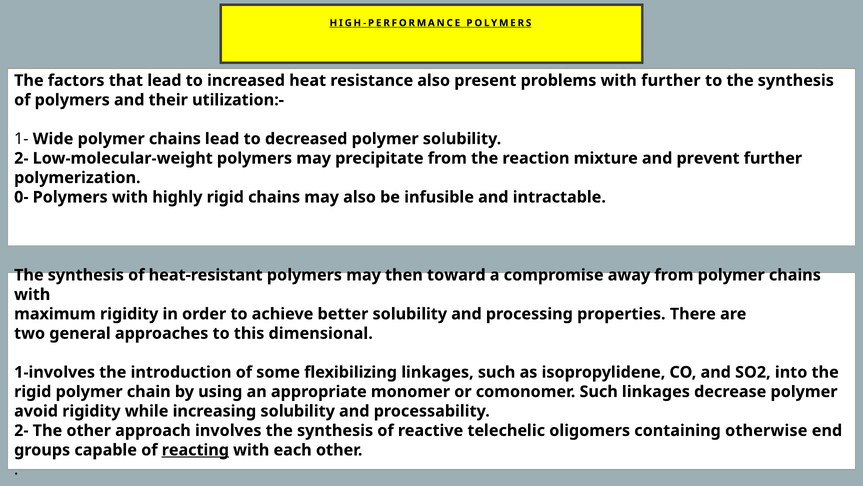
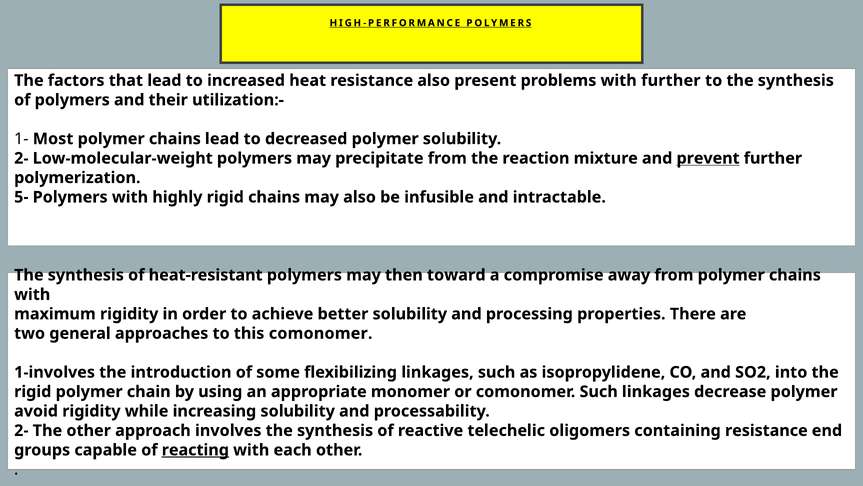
Wide: Wide -> Most (53, 139)
prevent underline: none -> present (708, 158)
0-: 0- -> 5- (21, 197)
this dimensional: dimensional -> comonomer (321, 333)
containing otherwise: otherwise -> resistance (766, 430)
